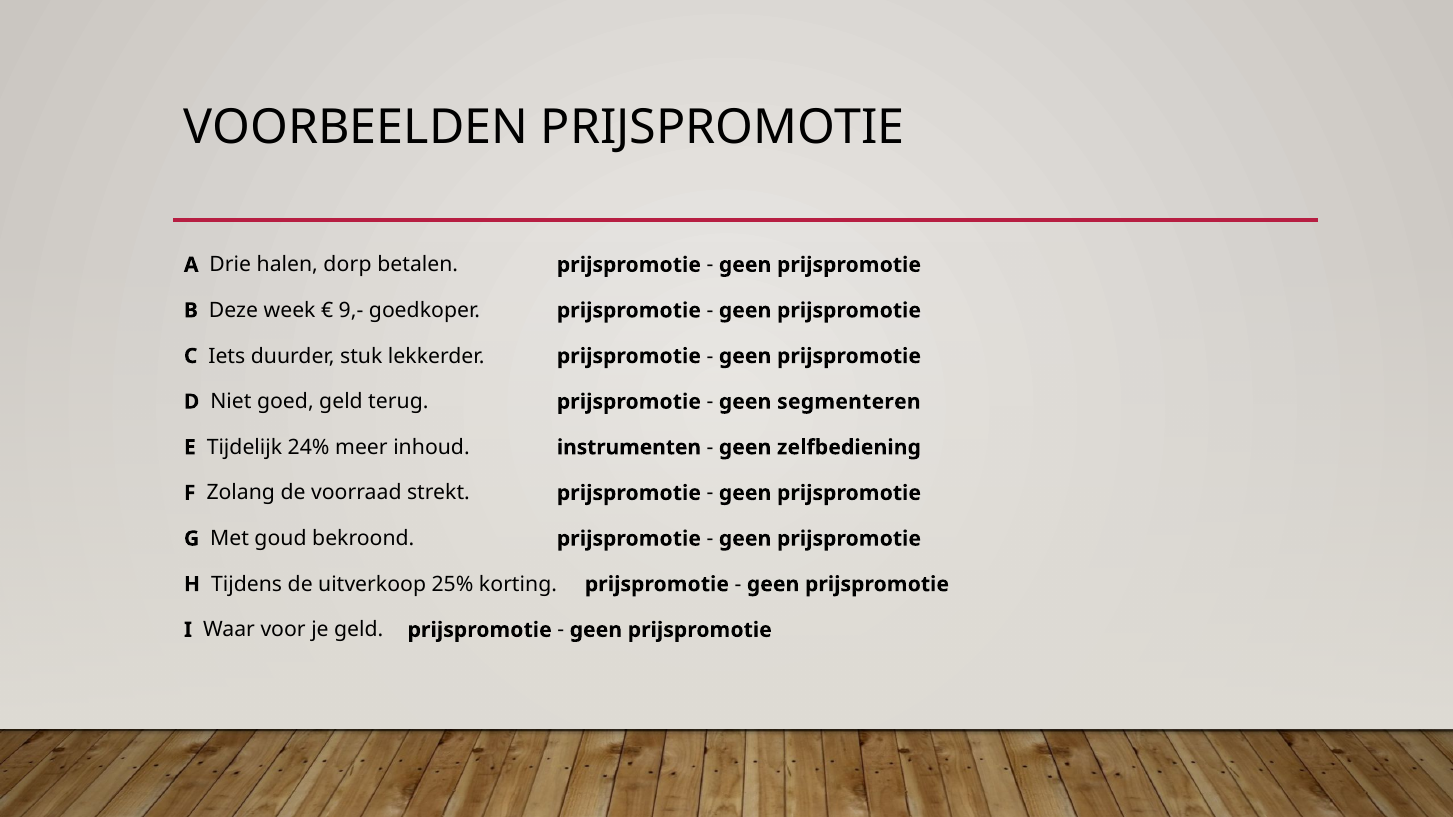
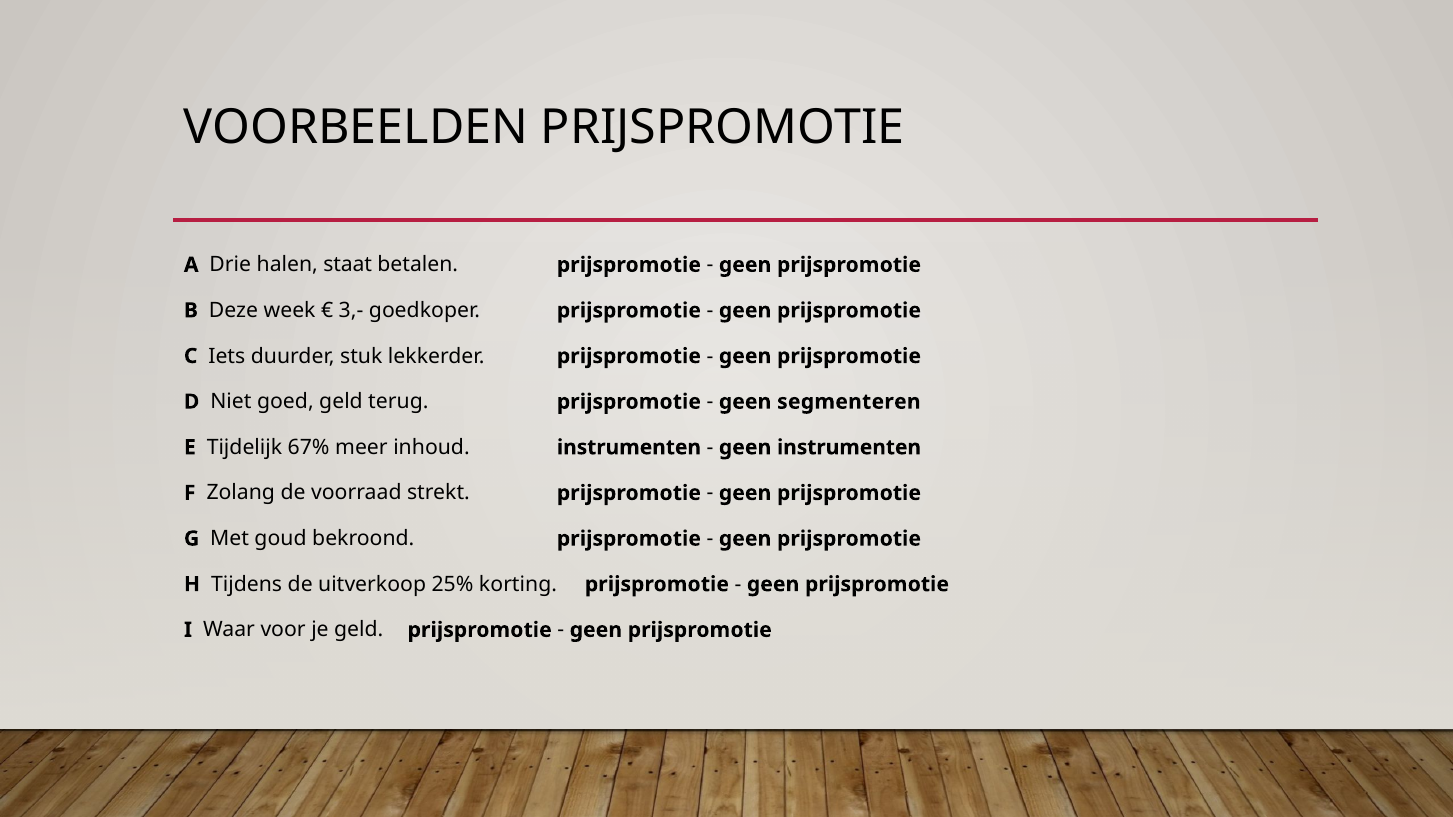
dorp: dorp -> staat (348, 265)
9,-: 9,- -> 3,- (351, 311)
24%: 24% -> 67% (309, 448)
geen zelfbediening: zelfbediening -> instrumenten (849, 448)
